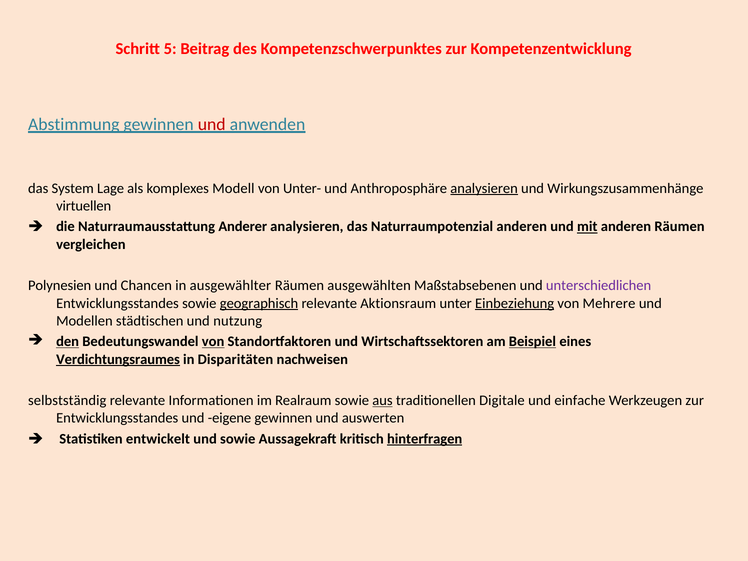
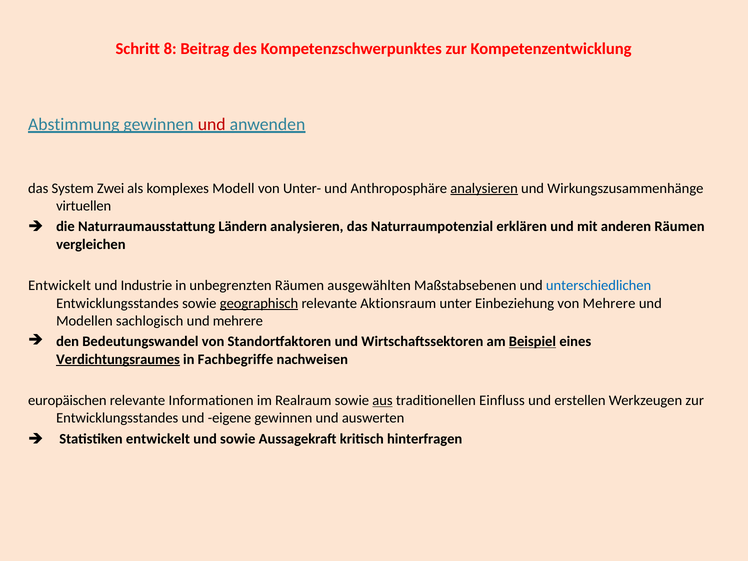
5: 5 -> 8 (170, 49)
Lage: Lage -> Zwei (111, 188)
Anderer: Anderer -> Ländern (243, 227)
Naturraumpotenzial anderen: anderen -> erklären (522, 227)
mit underline: present -> none (587, 227)
Polynesien: Polynesien -> Entwickelt (60, 286)
Chancen: Chancen -> Industrie (146, 286)
ausgewählter: ausgewählter -> unbegrenzten (231, 286)
unterschiedlichen colour: purple -> blue (599, 286)
Einbeziehung underline: present -> none (515, 303)
städtischen: städtischen -> sachlogisch (150, 321)
und nutzung: nutzung -> mehrere (238, 321)
den underline: present -> none (68, 342)
von underline: present -> none (213, 342)
Disparitäten: Disparitäten -> Fachbegriffe (235, 359)
selbstständig: selbstständig -> europäischen (67, 400)
Digitale: Digitale -> Einfluss (502, 400)
einfache: einfache -> erstellen (580, 400)
hinterfragen underline: present -> none (425, 439)
